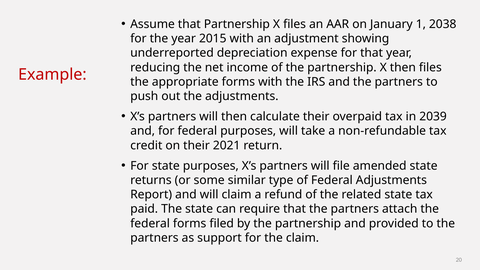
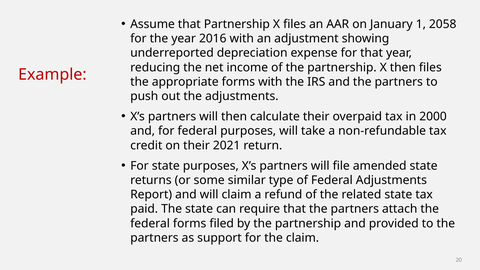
2038: 2038 -> 2058 (443, 24)
2015: 2015 -> 2016 (213, 39)
2039: 2039 -> 2000 (433, 117)
